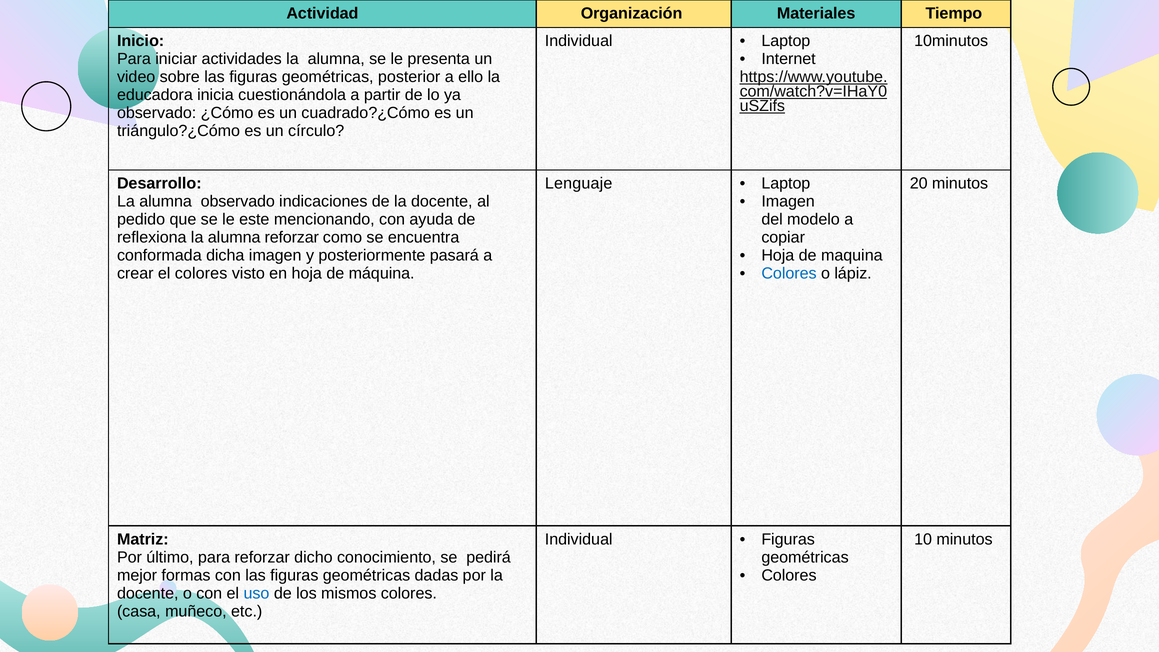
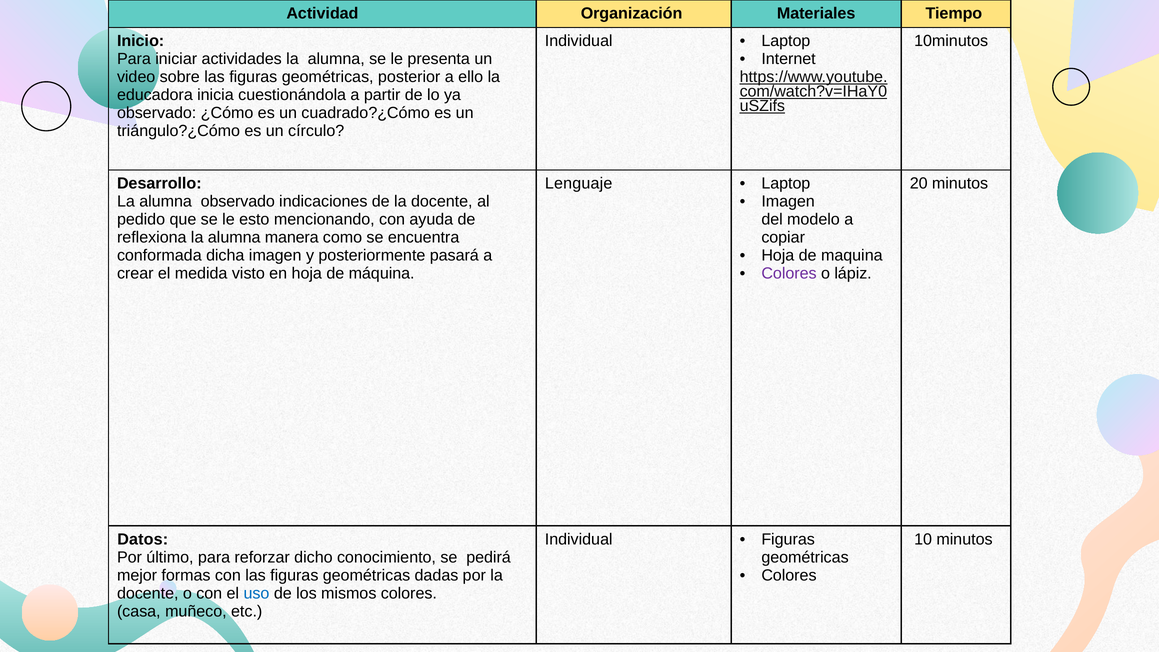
este: este -> esto (254, 219)
alumna reforzar: reforzar -> manera (292, 237)
el colores: colores -> medida (201, 273)
Colores colour: blue -> purple (789, 273)
Matriz: Matriz -> Datos (143, 539)
